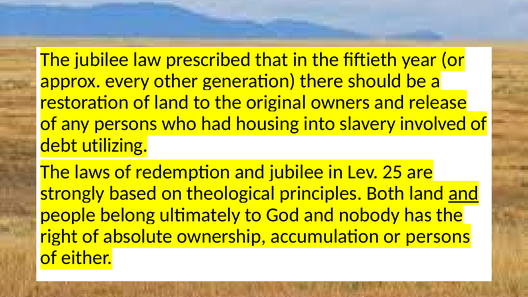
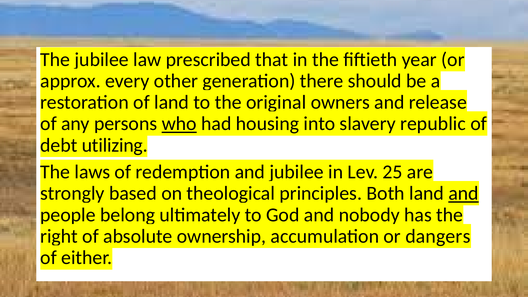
who underline: none -> present (179, 124)
involved: involved -> republic (433, 124)
or persons: persons -> dangers (438, 236)
